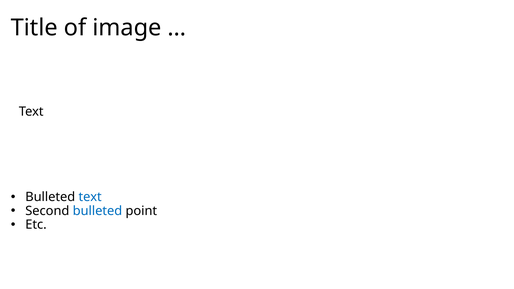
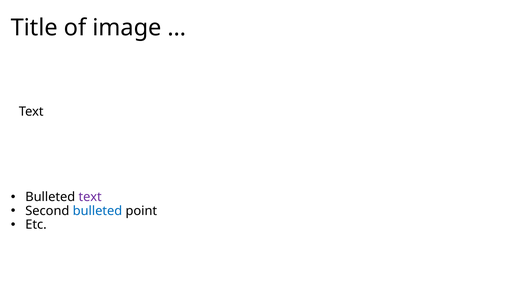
text colour: blue -> purple (90, 197)
